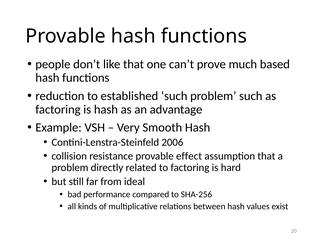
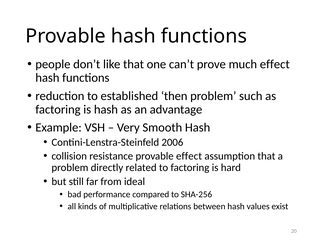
much based: based -> effect (275, 64)
established such: such -> then (174, 96)
